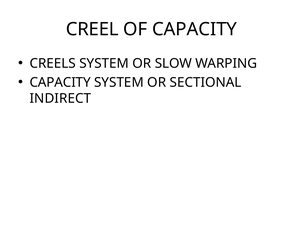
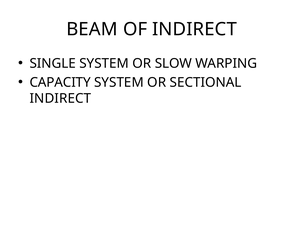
CREEL: CREEL -> BEAM (92, 29)
OF CAPACITY: CAPACITY -> INDIRECT (194, 29)
CREELS: CREELS -> SINGLE (53, 64)
